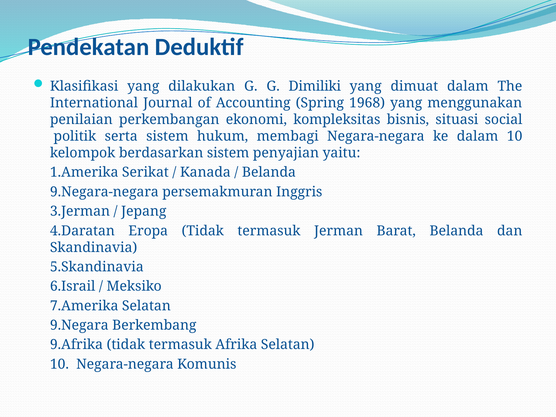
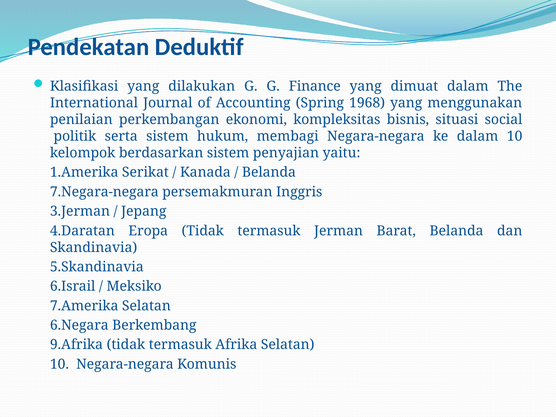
Dimiliki: Dimiliki -> Finance (315, 86)
9.Negara-negara: 9.Negara-negara -> 7.Negara-negara (104, 192)
9.Negara: 9.Negara -> 6.Negara (79, 325)
